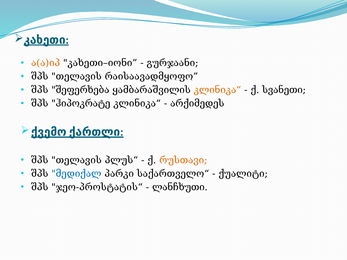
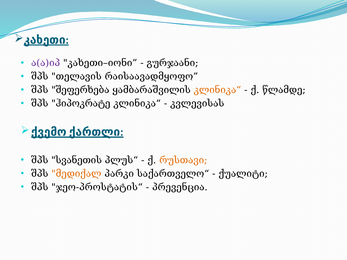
ა(ა)იპ colour: orange -> purple (46, 63)
სვანეთი: სვანეთი -> წლამდე (284, 90)
არქიმედეს: არქიმედეს -> კვლევისას (197, 104)
თელავის: თელავის -> სვანეთის (77, 160)
მედიქალ colour: blue -> orange (76, 174)
ლანჩხუთი: ლანჩხუთი -> პრევენცია (180, 187)
